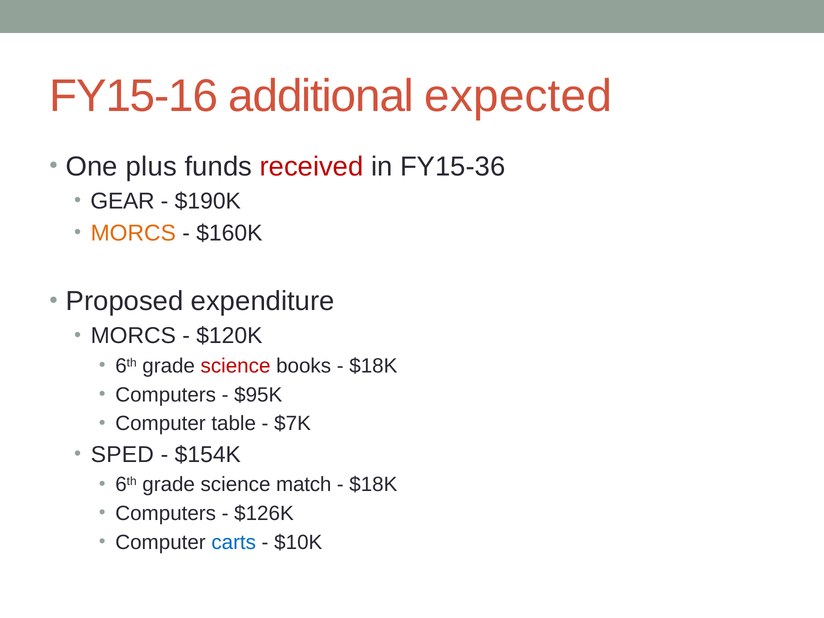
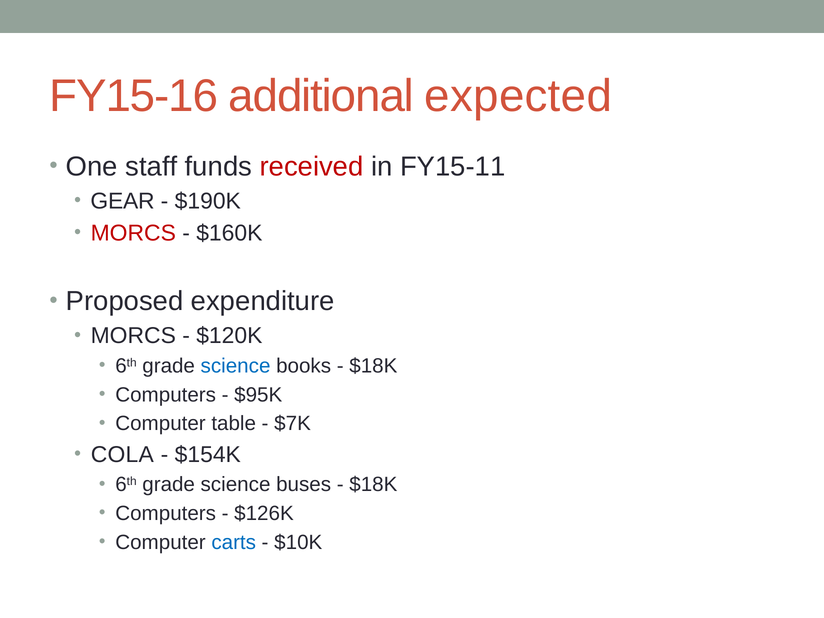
plus: plus -> staff (151, 167)
FY15-36: FY15-36 -> FY15-11 (453, 167)
MORCS colour: orange -> red (133, 233)
science colour: red -> blue (236, 366)
SPED: SPED -> COLA (122, 455)
match: match -> buses (304, 485)
